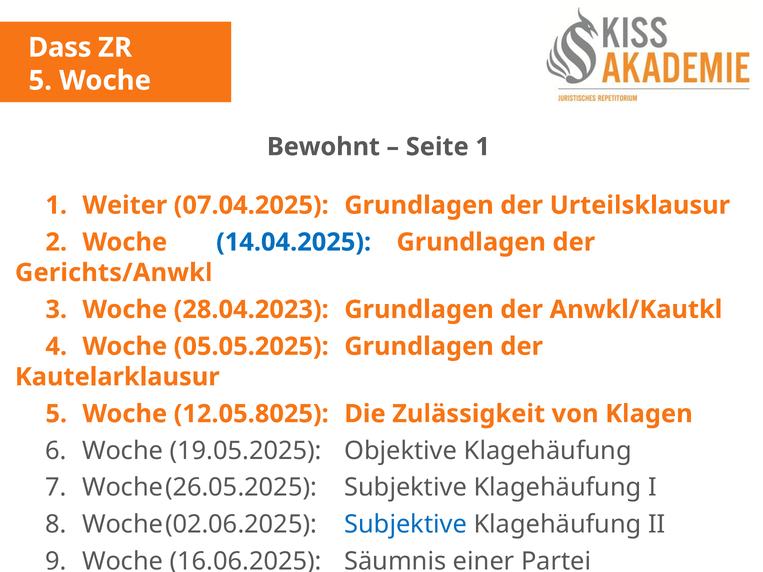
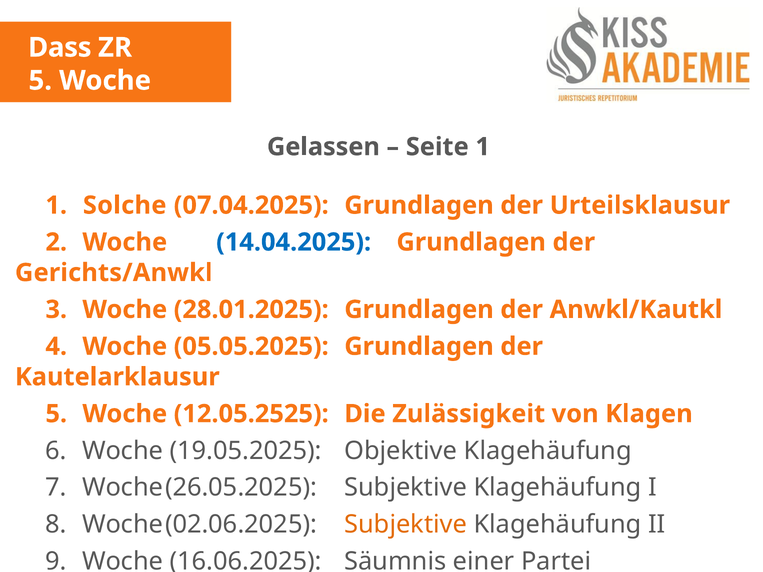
Bewohnt: Bewohnt -> Gelassen (323, 147)
Weiter: Weiter -> Solche (125, 205)
28.04.2023: 28.04.2023 -> 28.01.2025 (251, 310)
12.05.8025: 12.05.8025 -> 12.05.2525 (251, 414)
Subjektive colour: blue -> orange (406, 525)
